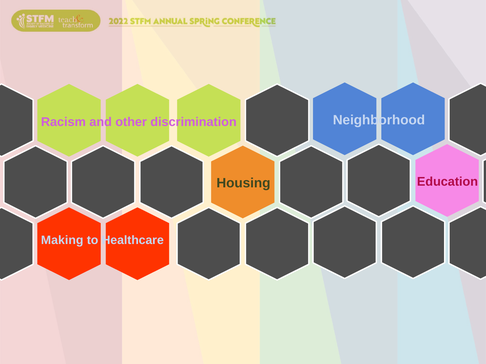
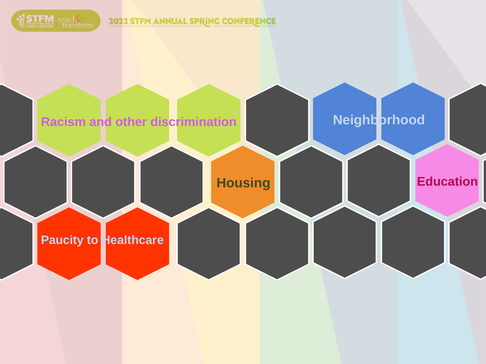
Making: Making -> Paucity (62, 240)
